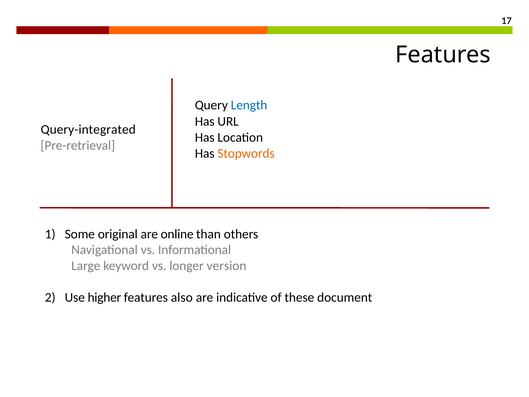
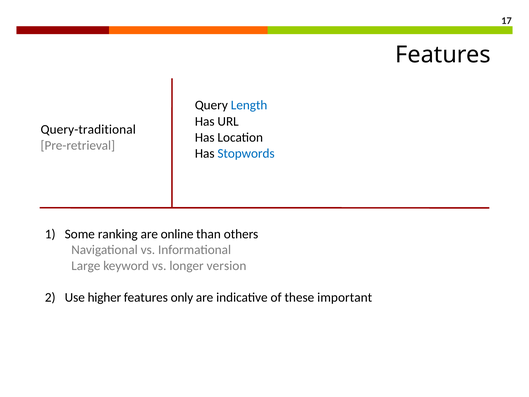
Query-integrated: Query-integrated -> Query-traditional (88, 129)
Stopwords colour: orange -> blue (246, 154)
original: original -> ranking (118, 234)
also: also -> only (182, 297)
document: document -> important (345, 297)
